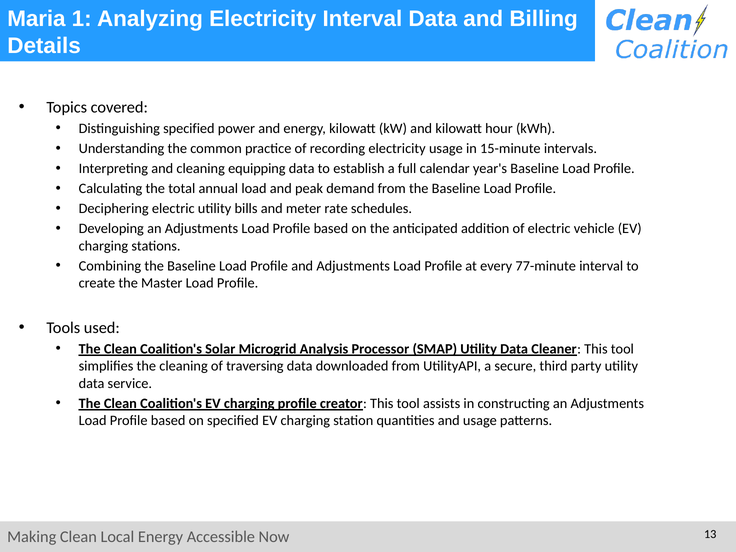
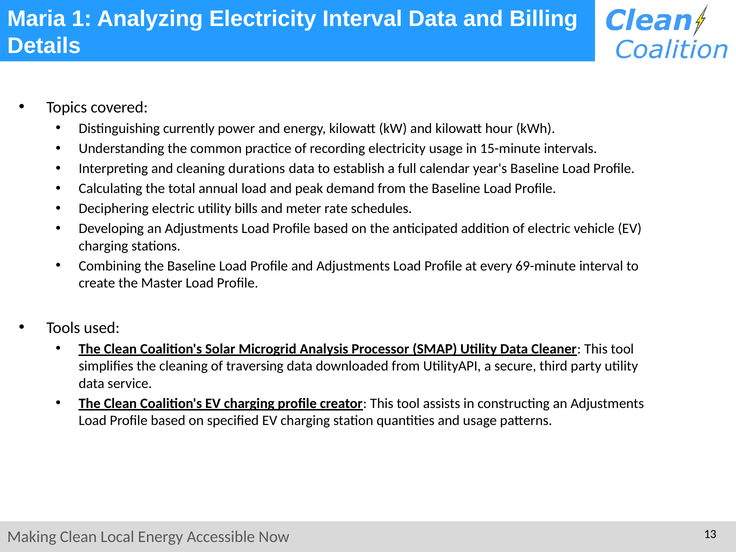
Distinguishing specified: specified -> currently (189, 129)
equipping: equipping -> durations (257, 169)
77-minute: 77-minute -> 69-minute (546, 266)
